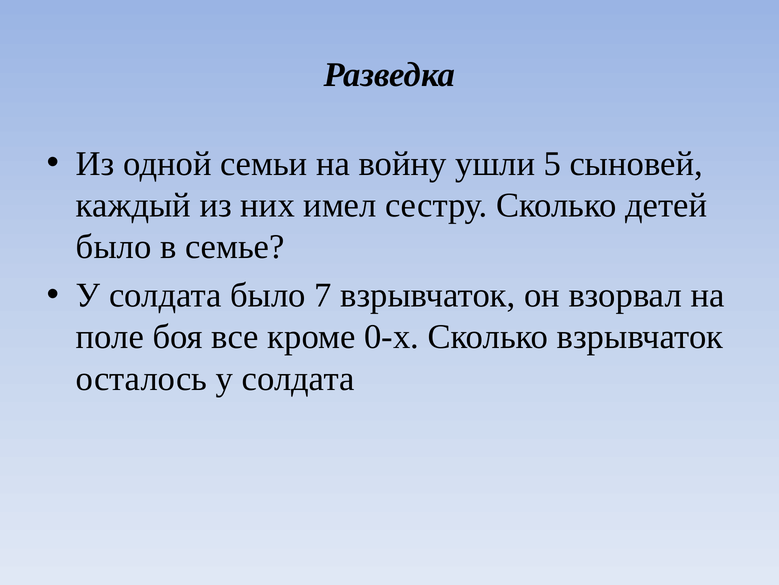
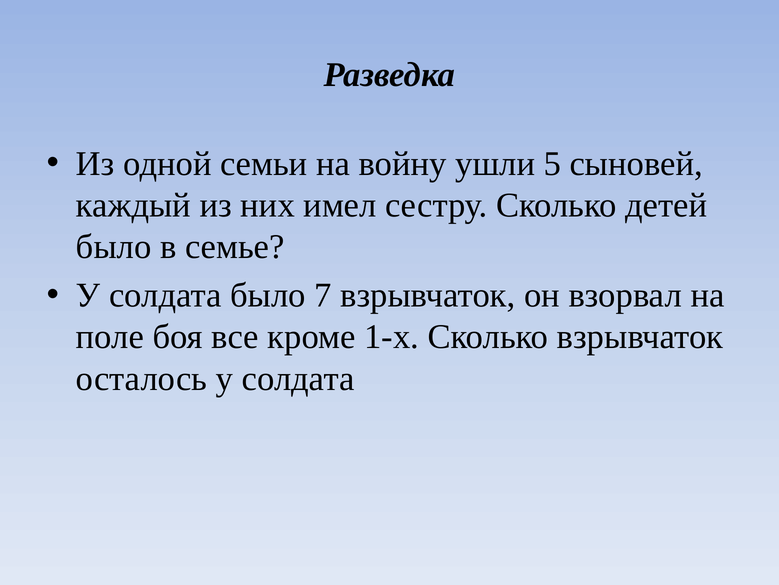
0-х: 0-х -> 1-х (392, 337)
